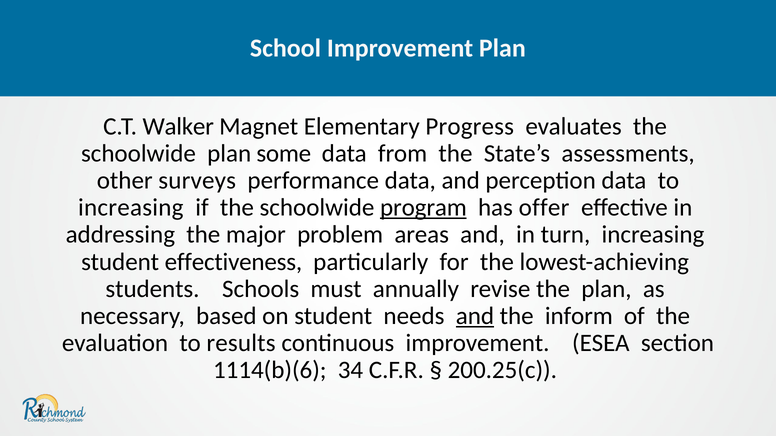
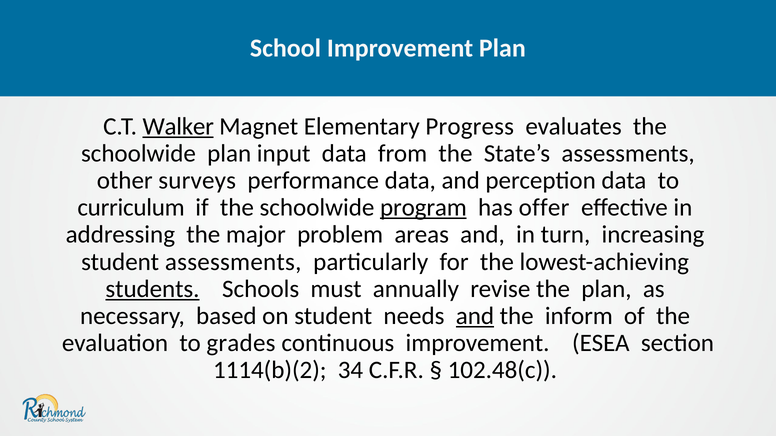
Walker underline: none -> present (178, 127)
some: some -> input (284, 154)
increasing: increasing -> curriculum (131, 208)
student effectiveness: effectiveness -> assessments (233, 262)
students underline: none -> present (153, 289)
results: results -> grades (241, 343)
1114(b)(6: 1114(b)(6 -> 1114(b)(2 (270, 370)
200.25(c: 200.25(c -> 102.48(c (502, 370)
